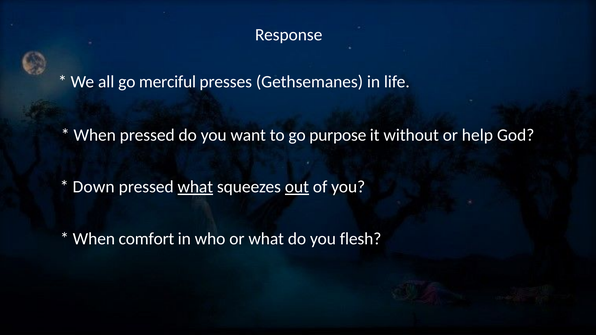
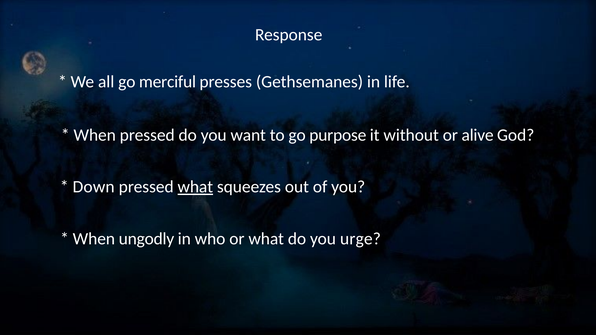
help: help -> alive (478, 135)
out underline: present -> none (297, 187)
comfort: comfort -> ungodly (146, 239)
flesh: flesh -> urge (360, 239)
